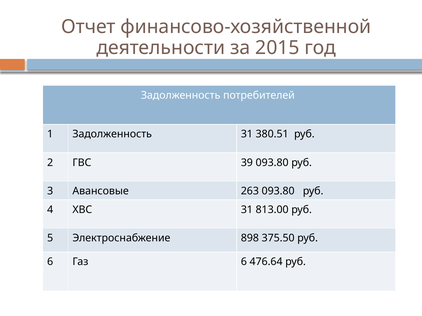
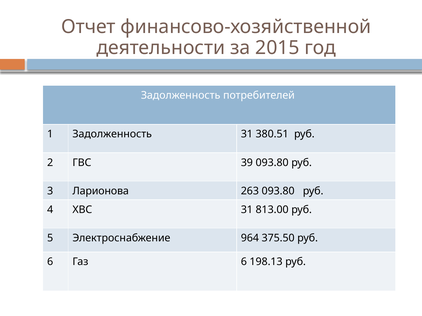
Авансовые: Авансовые -> Ларионова (101, 191)
898: 898 -> 964 (250, 238)
476.64: 476.64 -> 198.13 (266, 262)
